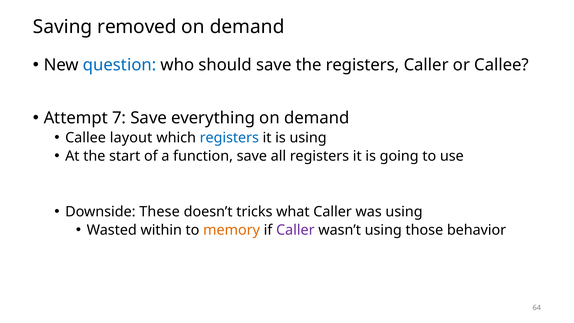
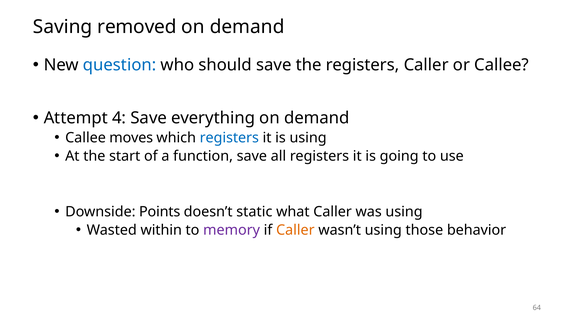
7: 7 -> 4 (119, 118)
layout: layout -> moves (131, 138)
These: These -> Points (160, 212)
tricks: tricks -> static (254, 212)
memory colour: orange -> purple (232, 230)
Caller colour: purple -> orange (295, 230)
